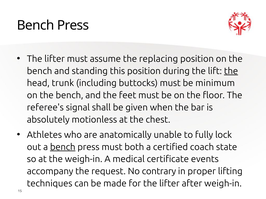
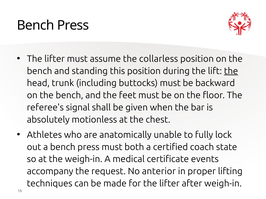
replacing: replacing -> collarless (159, 59)
minimum: minimum -> backward (215, 83)
bench underline: present -> none (63, 147)
contrary: contrary -> anterior (159, 172)
